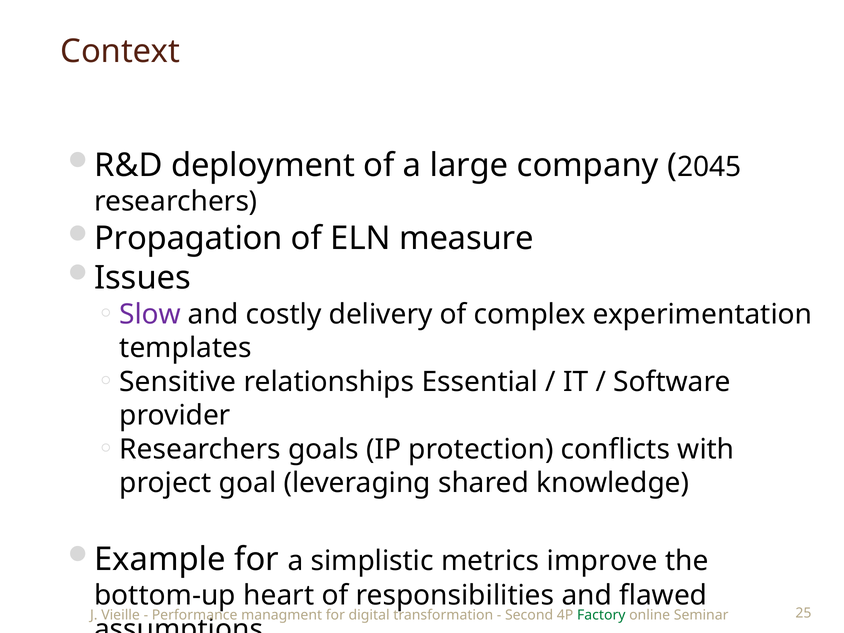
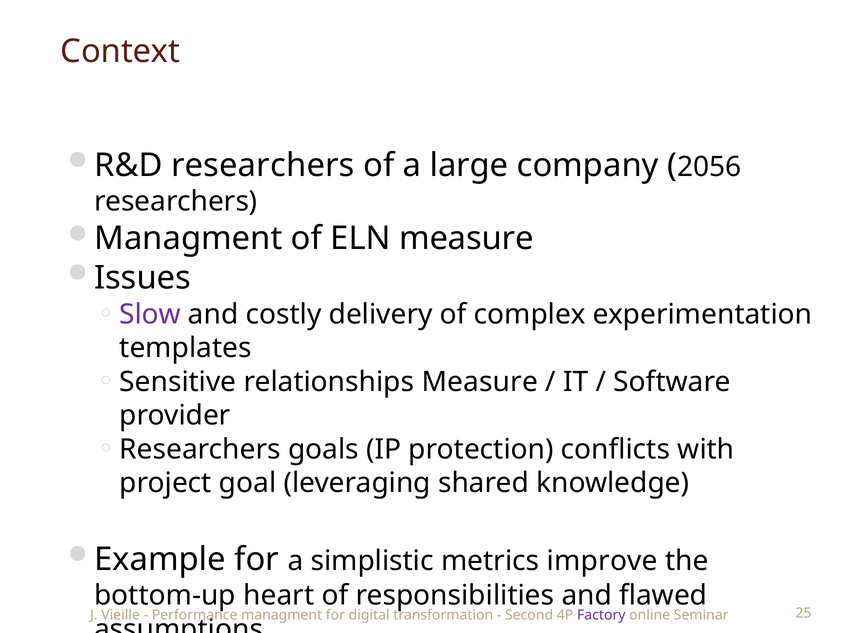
R&D deployment: deployment -> researchers (263, 165)
2045: 2045 -> 2056 (709, 167)
Propagation: Propagation -> Managment (188, 239)
relationships Essential: Essential -> Measure (480, 382)
Factory colour: green -> purple (601, 615)
